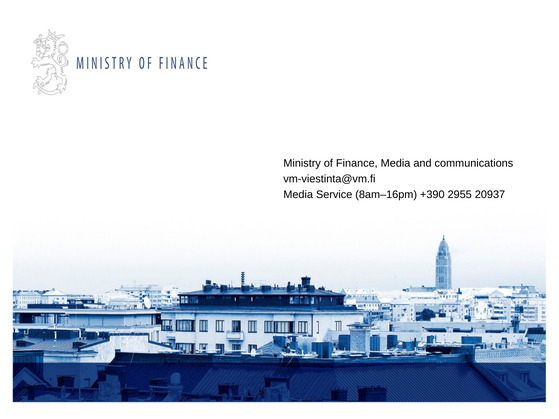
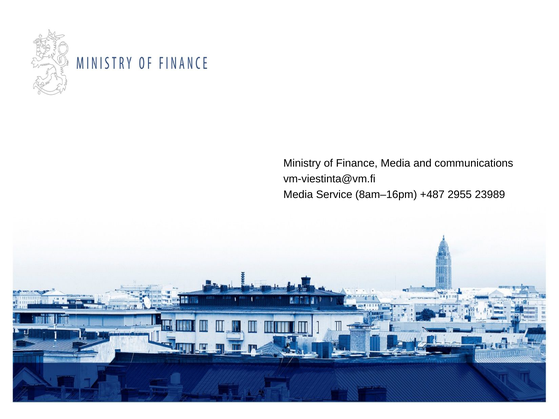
+390: +390 -> +487 (432, 195)
20937: 20937 -> 23989 (490, 195)
